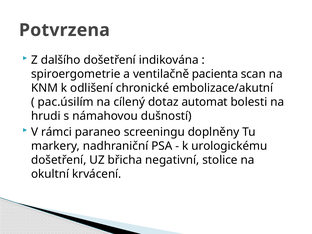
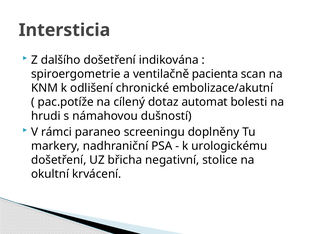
Potvrzena: Potvrzena -> Intersticia (64, 30)
pac.úsilím: pac.úsilím -> pac.potíže (66, 102)
